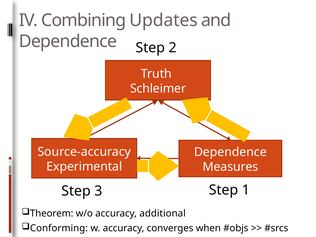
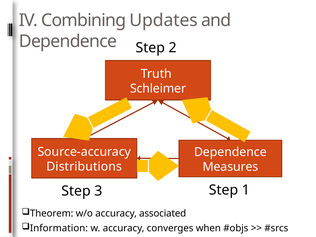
Experimental: Experimental -> Distributions (84, 167)
additional: additional -> associated (163, 213)
Conforming: Conforming -> Information (59, 228)
